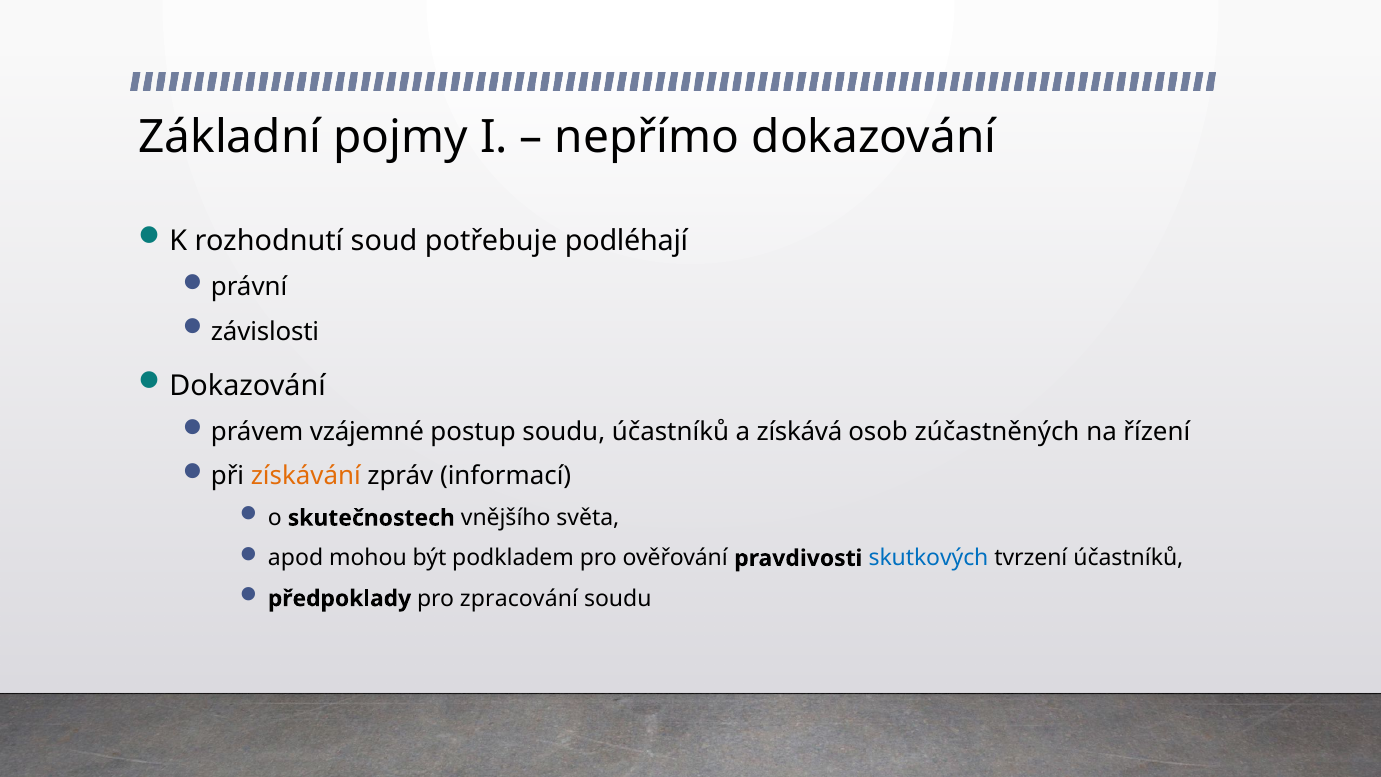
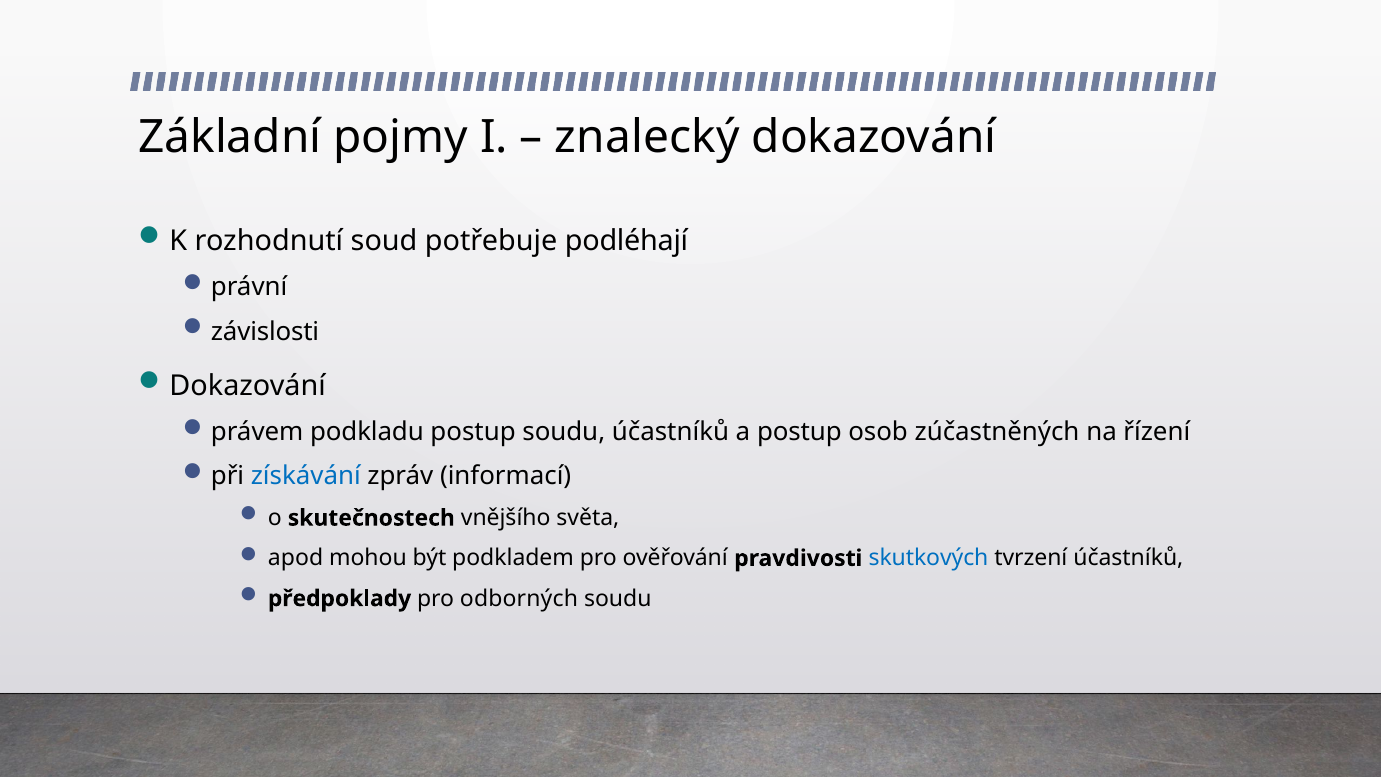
nepřímo: nepřímo -> znalecký (647, 138)
vzájemné: vzájemné -> podkladu (367, 432)
a získává: získává -> postup (799, 432)
získávání colour: orange -> blue (306, 476)
zpracování: zpracování -> odborných (519, 598)
